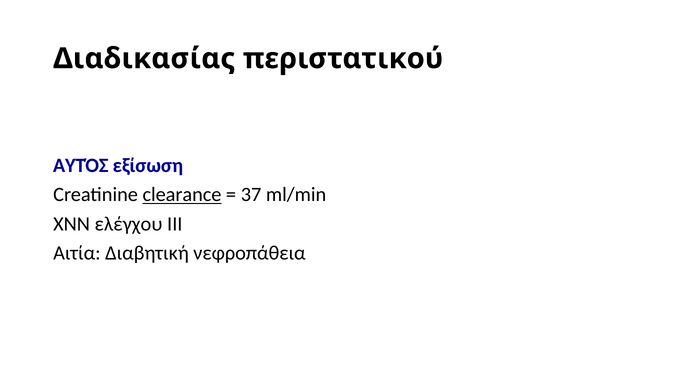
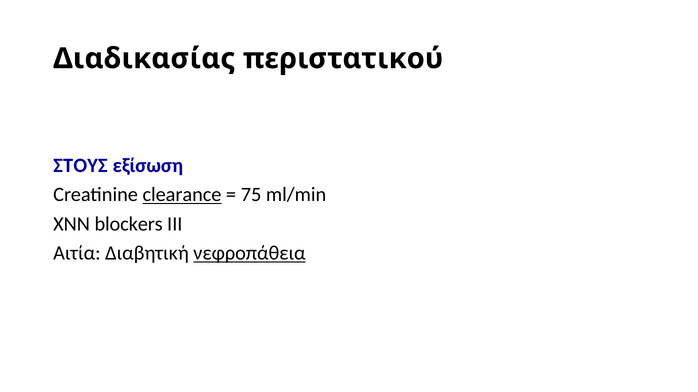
ΑΥΤΌΣ: ΑΥΤΌΣ -> ΣΤΟΥΣ (81, 166)
37: 37 -> 75 (251, 195)
ελέγχου: ελέγχου -> blockers (129, 224)
νεφροπάθεια underline: none -> present (250, 254)
